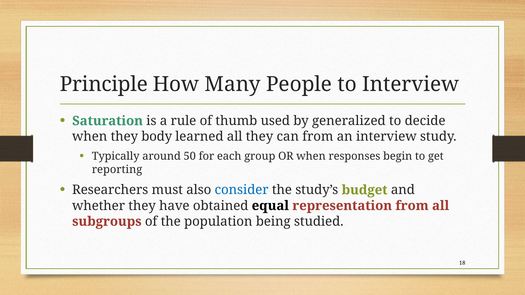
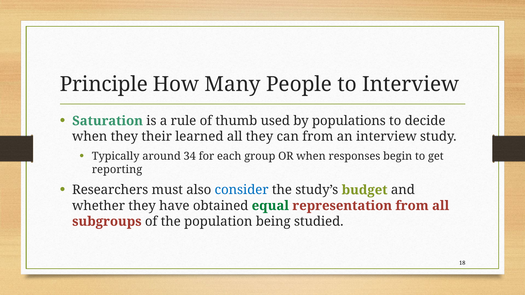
generalized: generalized -> populations (349, 121)
body: body -> their (157, 137)
50: 50 -> 34 (190, 157)
equal colour: black -> green (270, 206)
